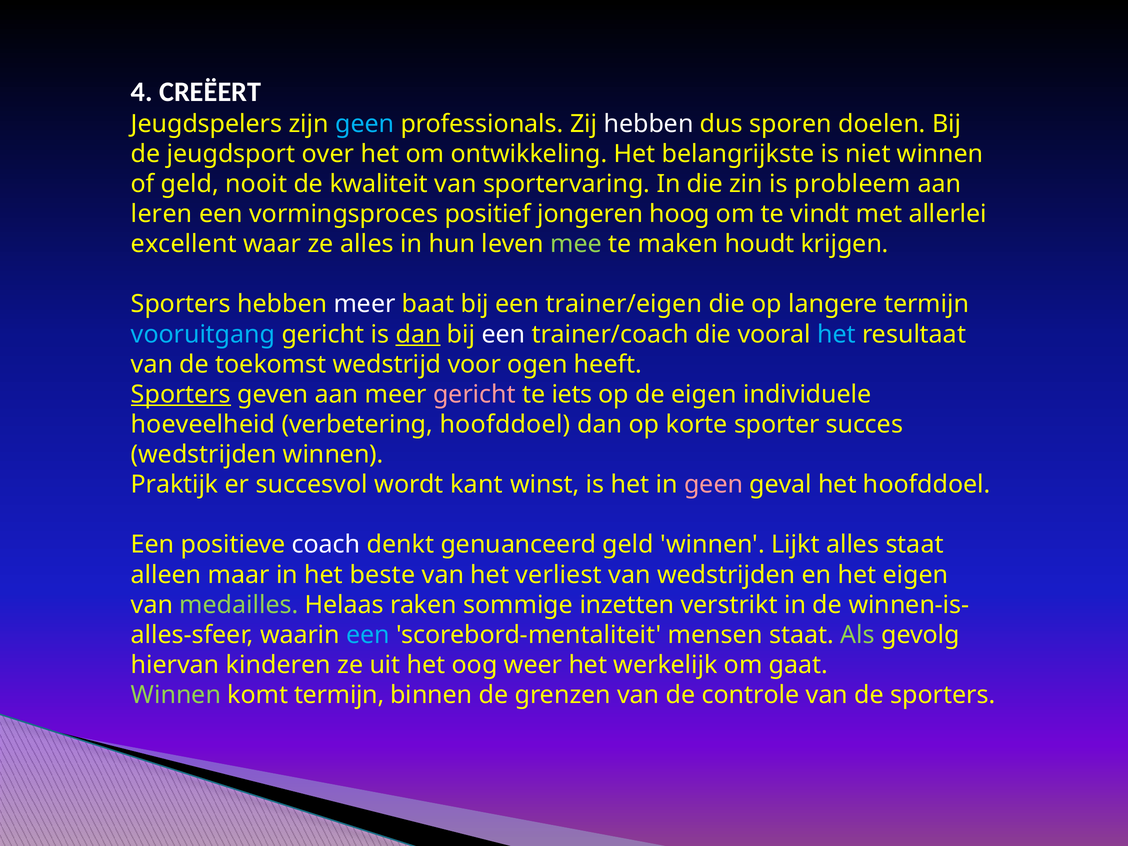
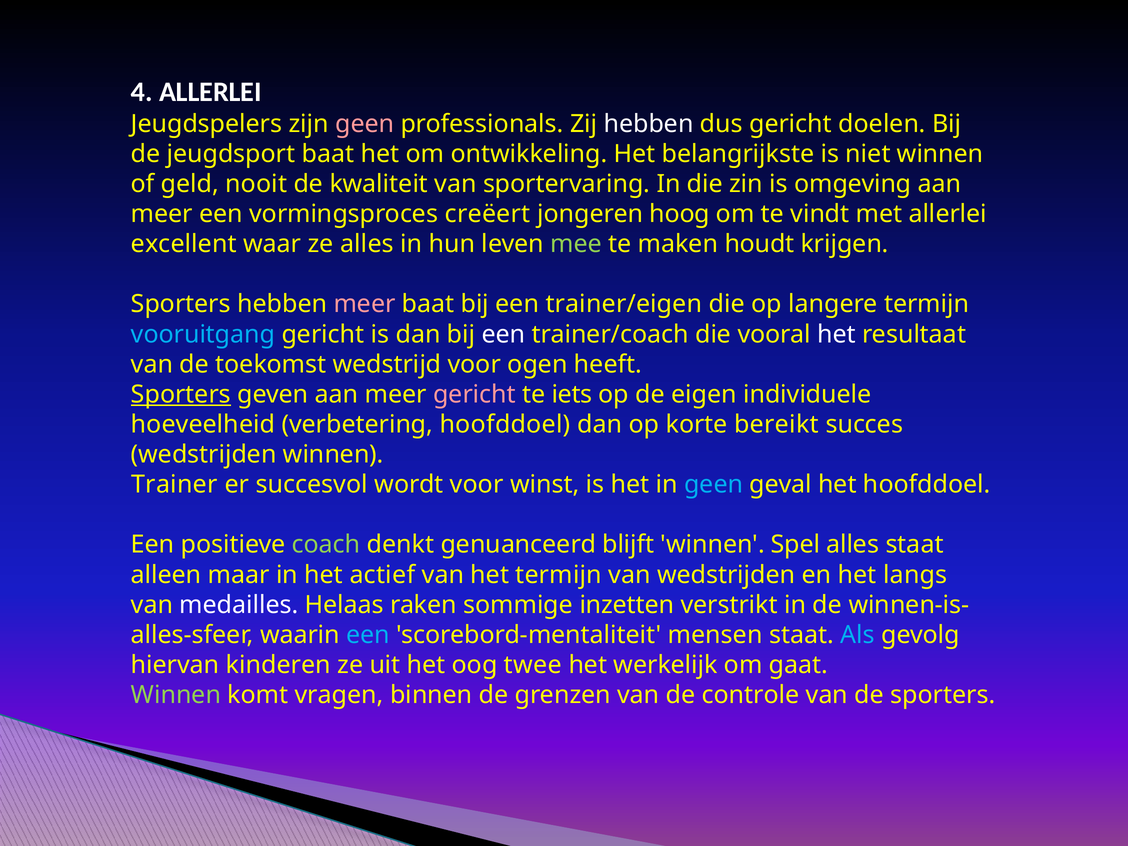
4 CREËERT: CREËERT -> ALLERLEI (210, 92)
geen colour: light blue -> pink (365, 124)
dus sporen: sporen -> gericht (791, 124)
jeugdsport over: over -> baat (328, 154)
probleem: probleem -> omgeving (853, 184)
leren: leren -> meer (162, 214)
positief: positief -> creëert (488, 214)
meer colour: white -> pink (365, 304)
dan underline: present -> none (418, 334)
het colour: light blue -> white (836, 334)
sporter: sporter -> bereikt (777, 424)
Praktijk: Praktijk -> Trainer (174, 485)
wordt kant: kant -> voor (477, 485)
geen colour: pink -> light blue (714, 485)
coach colour: white -> light green (326, 545)
genuanceerd geld: geld -> blijft (628, 545)
Lijkt: Lijkt -> Spel (795, 545)
beste: beste -> actief (382, 575)
het verliest: verliest -> termijn (559, 575)
het eigen: eigen -> langs (915, 575)
medailles colour: light green -> white (239, 605)
Als colour: light green -> light blue (858, 635)
weer: weer -> twee (533, 665)
komt termijn: termijn -> vragen (339, 695)
